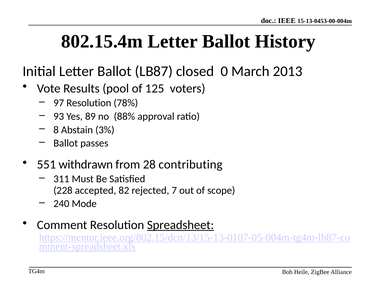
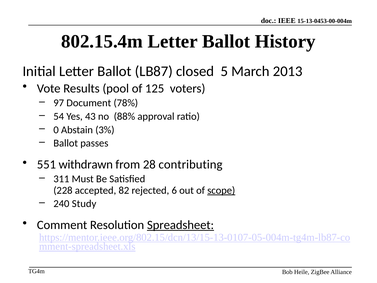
0: 0 -> 5 (224, 71)
97 Resolution: Resolution -> Document (89, 103)
93: 93 -> 54 (59, 116)
89: 89 -> 43 (90, 116)
8: 8 -> 0 (56, 130)
7: 7 -> 6 (174, 190)
scope underline: none -> present (221, 190)
Mode: Mode -> Study (84, 204)
